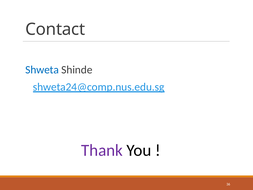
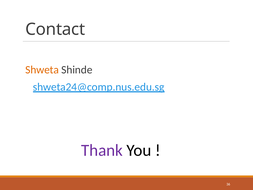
Shweta colour: blue -> orange (42, 70)
